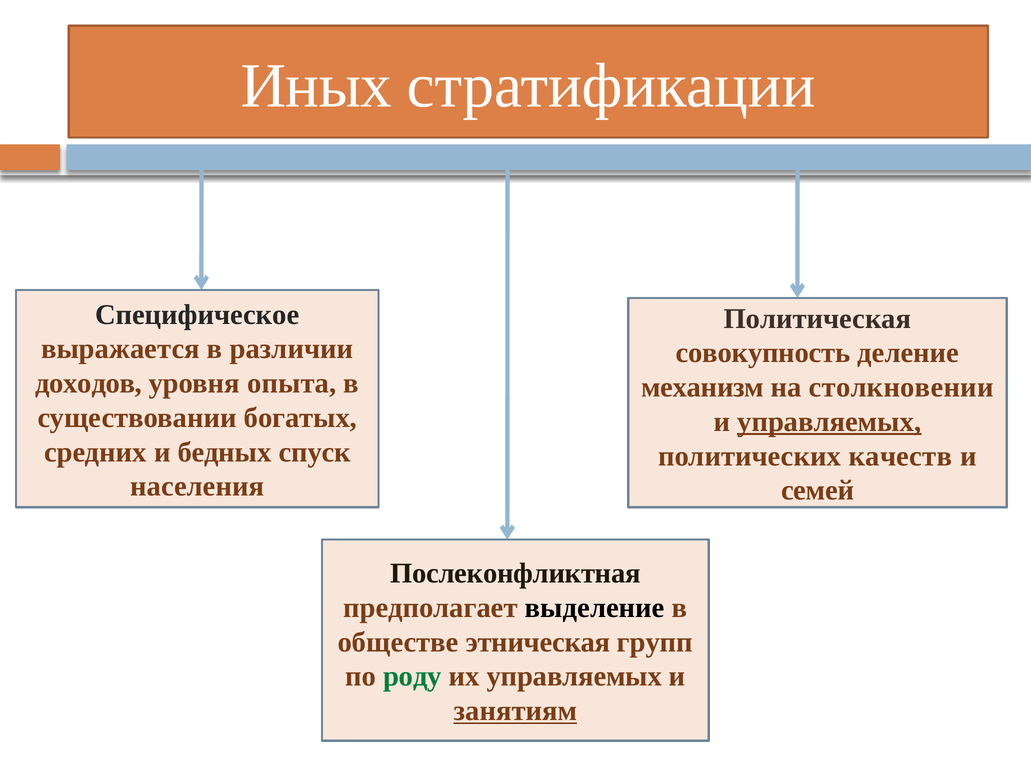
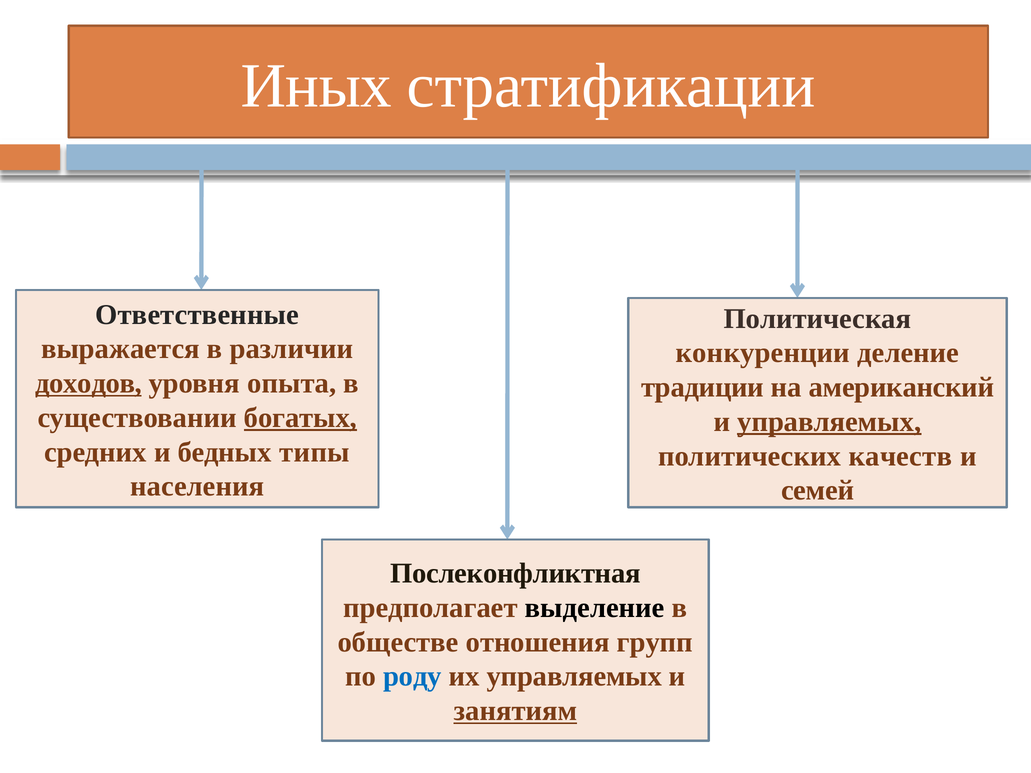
Специфическое: Специфическое -> Ответственные (197, 315)
совокупность: совокупность -> конкуренции (763, 353)
доходов underline: none -> present (89, 384)
механизм: механизм -> традиции (703, 388)
столкновении: столкновении -> американский (901, 388)
богатых underline: none -> present (300, 418)
спуск: спуск -> типы (315, 452)
этническая: этническая -> отношения (538, 642)
роду colour: green -> blue (412, 677)
